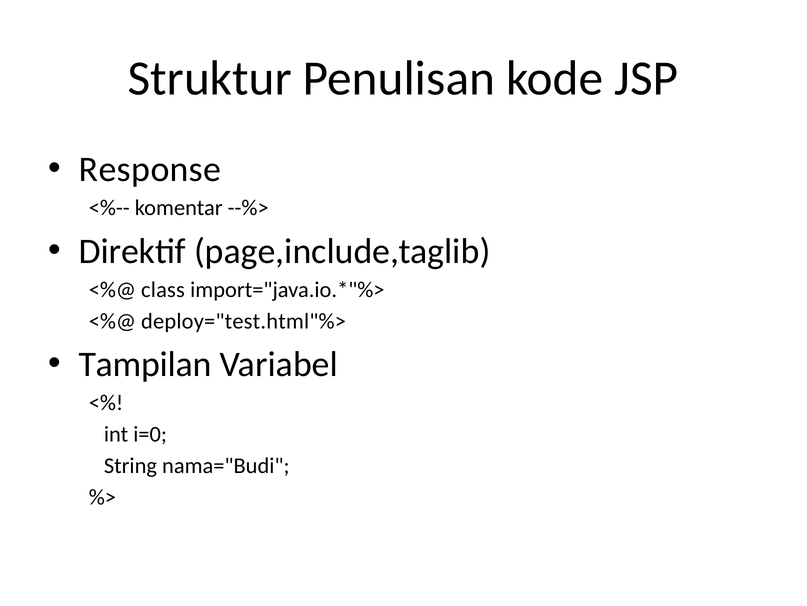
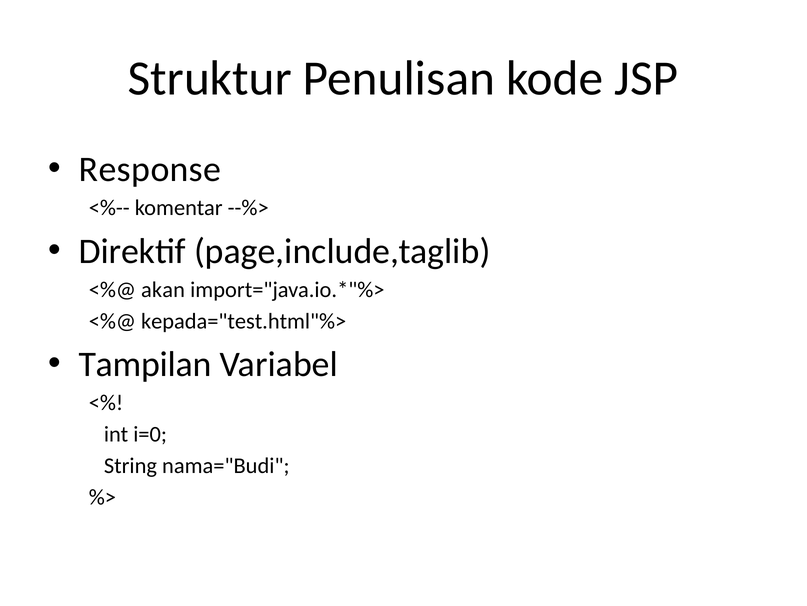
class: class -> akan (163, 289)
deploy="test.html"%>: deploy="test.html"%> -> kepada="test.html"%> (244, 321)
